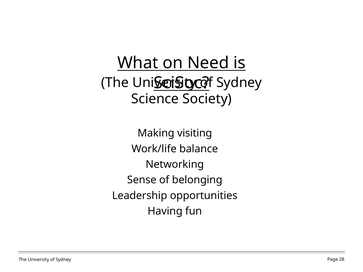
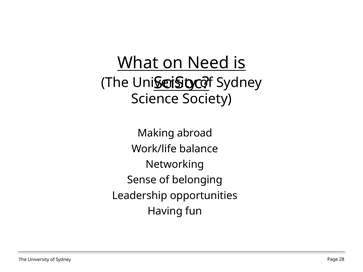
visiting: visiting -> abroad (195, 133)
